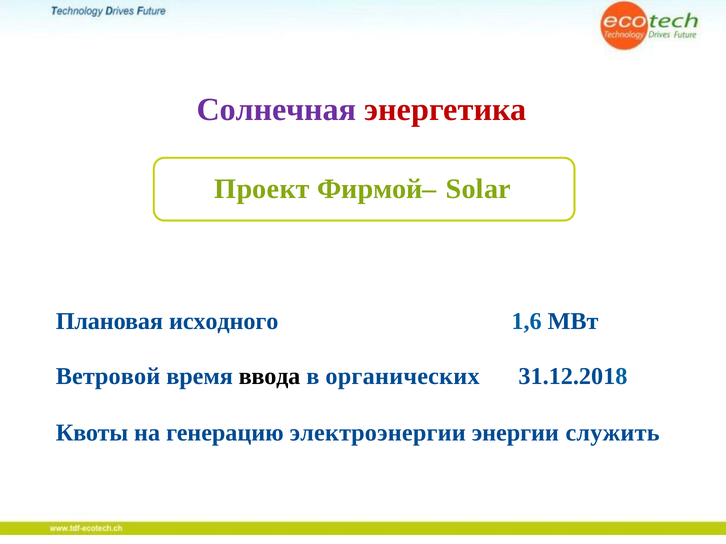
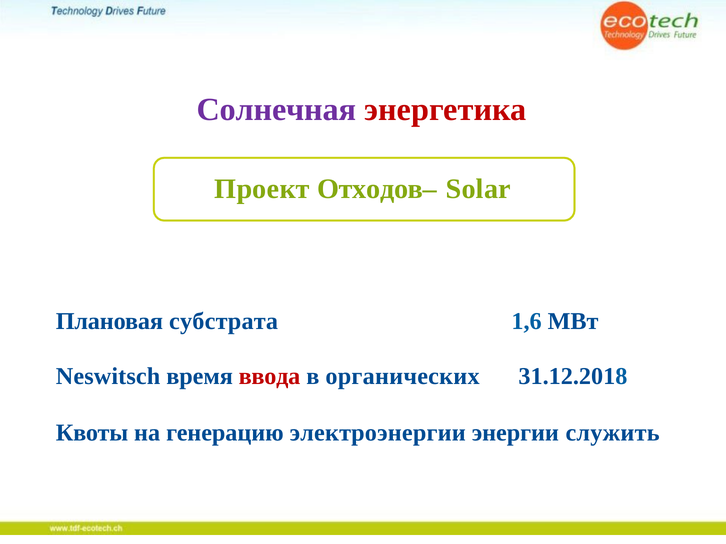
Фирмой–: Фирмой– -> Отходов– (377, 189)
исходного: исходного -> субстрата (224, 321)
Ветровой: Ветровой -> Neswitsch (108, 377)
ввода colour: black -> red (269, 377)
